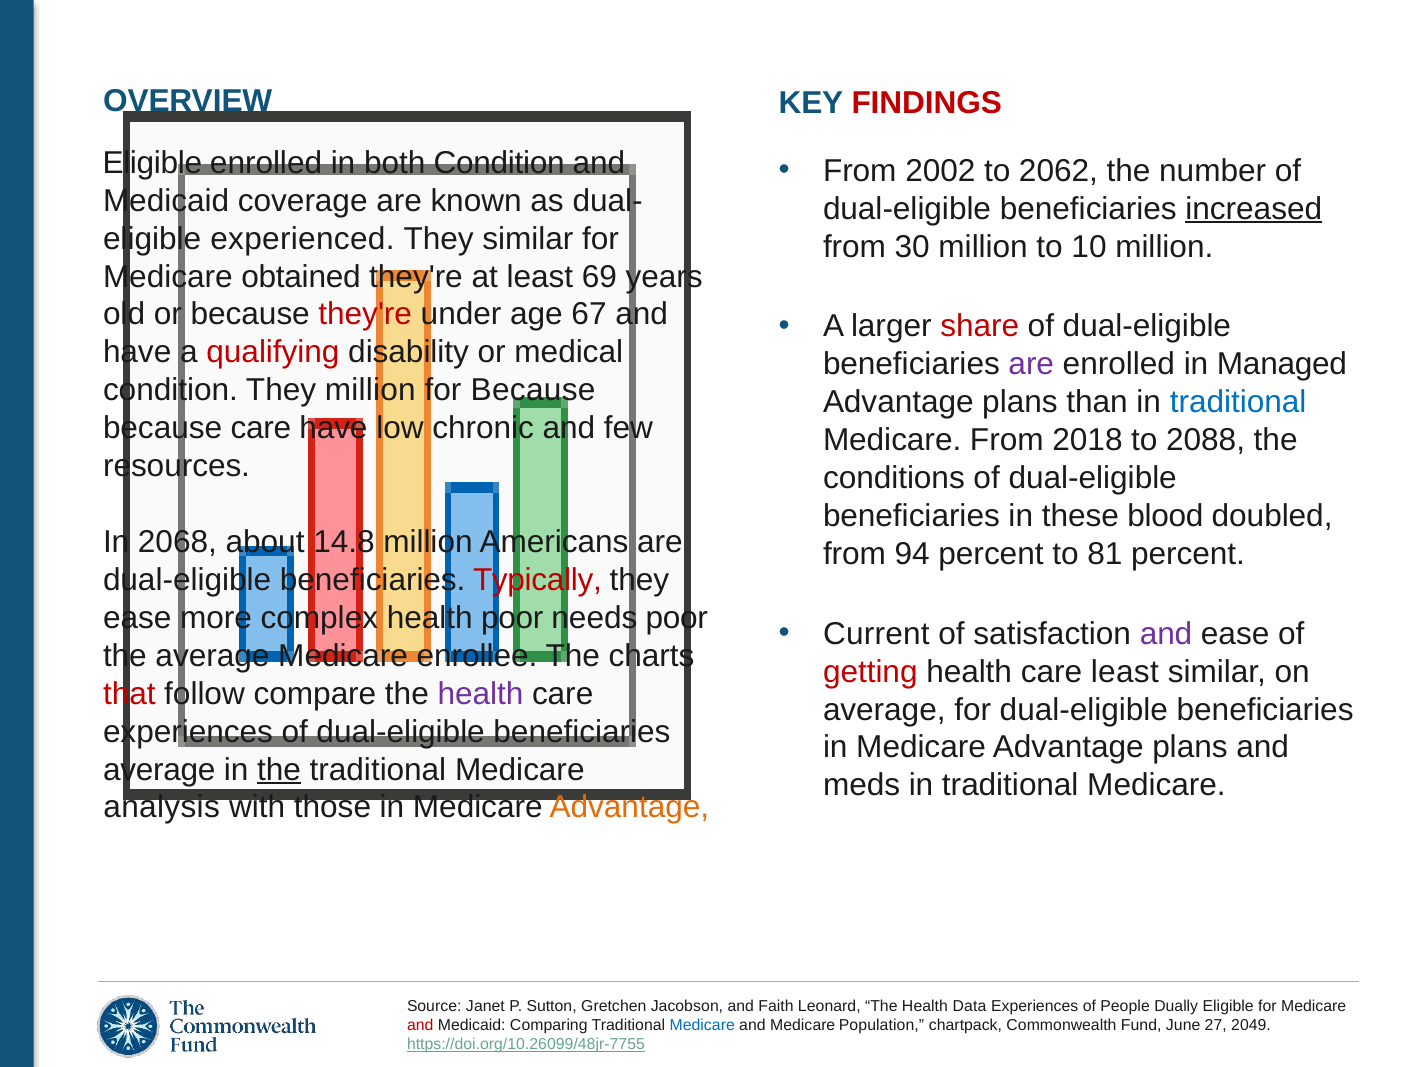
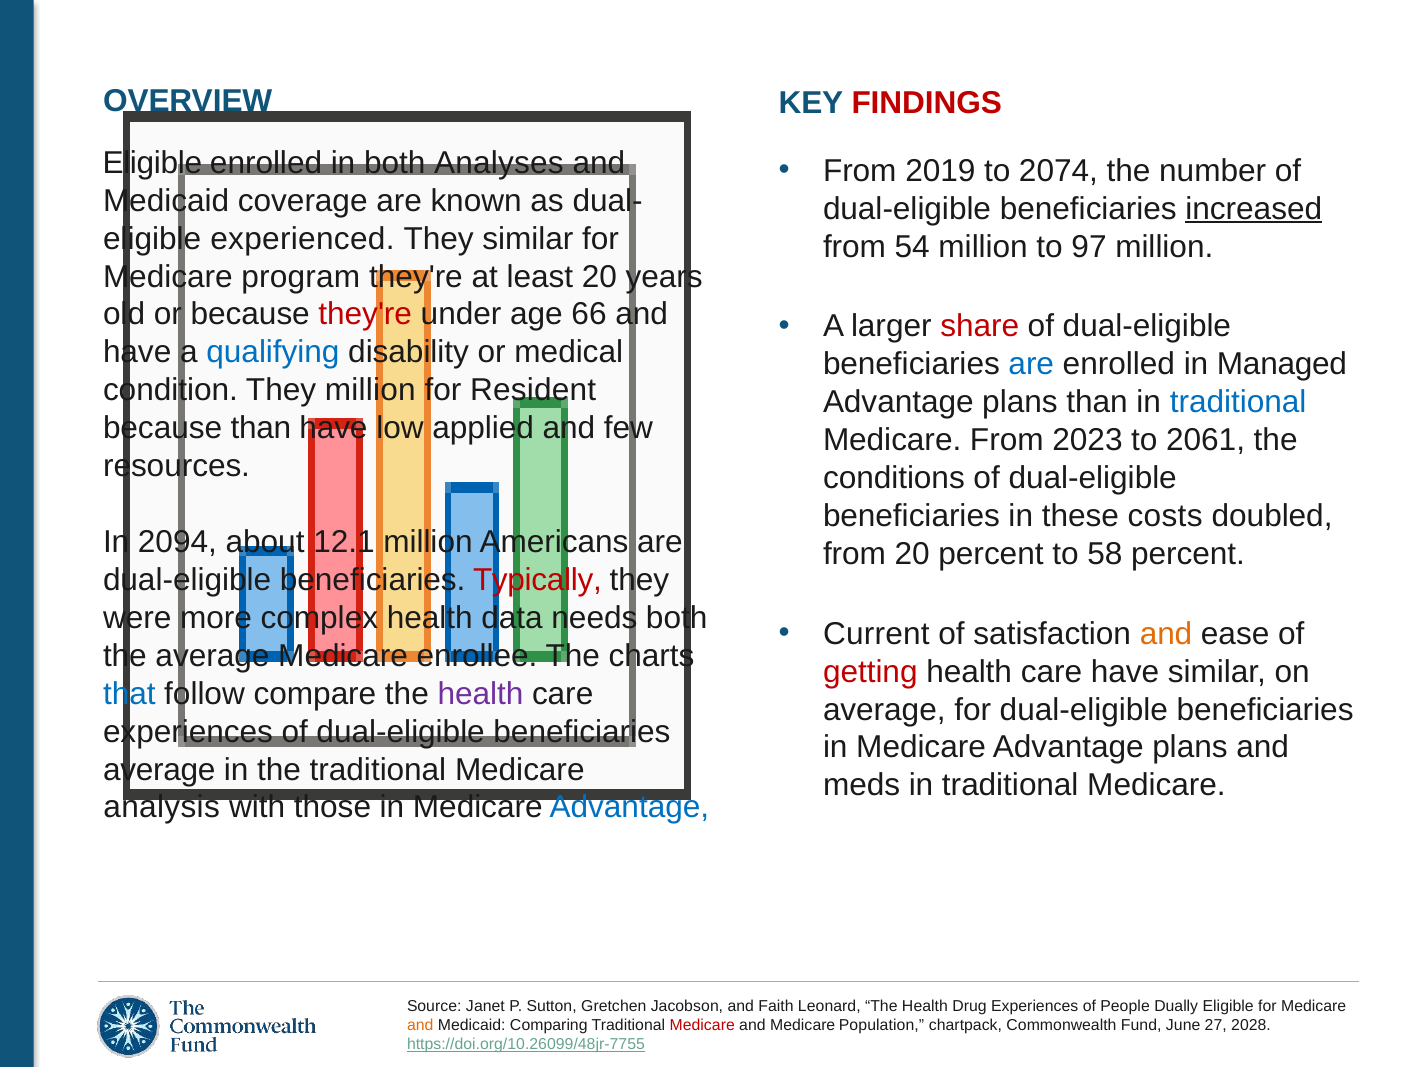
both Condition: Condition -> Analyses (499, 163)
2002: 2002 -> 2019 (940, 171)
2062: 2062 -> 2074 (1058, 171)
30: 30 -> 54 (912, 247)
10: 10 -> 97 (1089, 247)
obtained: obtained -> program (301, 277)
least 69: 69 -> 20 (599, 277)
67: 67 -> 66 (589, 315)
qualifying colour: red -> blue (273, 353)
are colour: purple -> blue (1031, 364)
for Because: Because -> Resident (533, 390)
because care: care -> than (261, 428)
chronic: chronic -> applied (483, 428)
2018: 2018 -> 2023 (1087, 440)
2088: 2088 -> 2061 (1206, 440)
blood: blood -> costs (1165, 516)
2068: 2068 -> 2094 (177, 542)
14.8: 14.8 -> 12.1 (344, 542)
from 94: 94 -> 20 (912, 554)
81: 81 -> 58 (1105, 554)
ease: ease -> were (137, 618)
health poor: poor -> data (512, 618)
needs poor: poor -> both (677, 618)
and colour: purple -> orange (1166, 634)
care least: least -> have (1125, 672)
that colour: red -> blue (129, 694)
the underline: present -> none (279, 770)
Advantage colour: orange -> blue (629, 808)
Data: Data -> Drug (970, 1007)
and colour: red -> orange (420, 1026)
Medicare colour: blue -> red (702, 1026)
2049: 2049 -> 2028 (1251, 1026)
